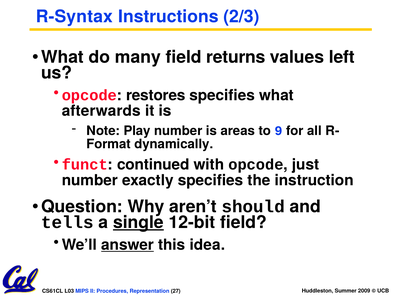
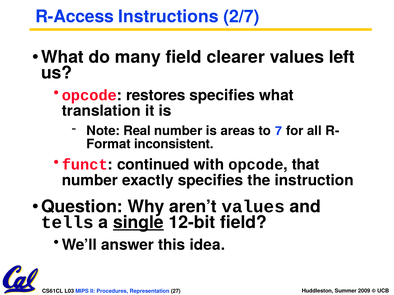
R-Syntax: R-Syntax -> R-Access (75, 17)
2/3: 2/3 -> 2/7 (241, 17)
returns: returns -> clearer (236, 57)
afterwards: afterwards -> translation (101, 111)
Play: Play -> Real (137, 131)
9: 9 -> 7 (279, 131)
dynamically: dynamically -> inconsistent (174, 144)
just: just -> that (306, 165)
aren’t should: should -> values (253, 207)
answer underline: present -> none (128, 245)
